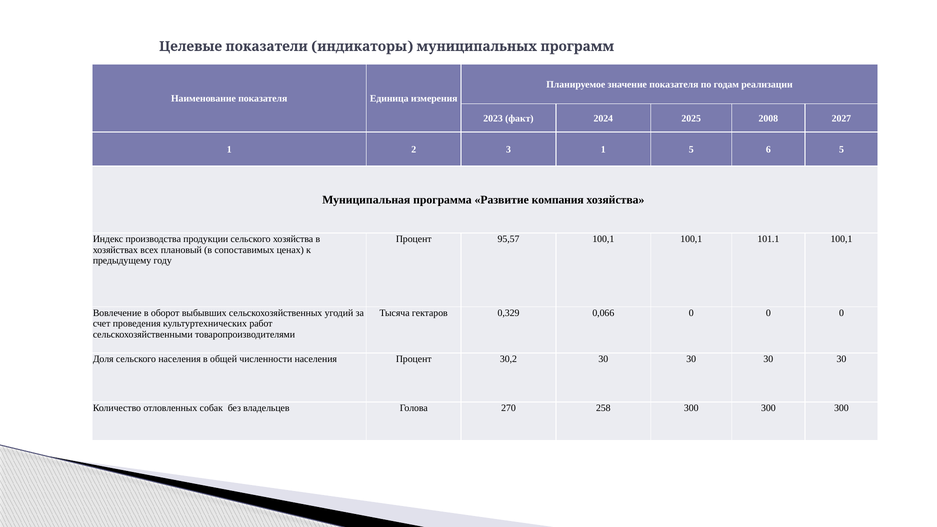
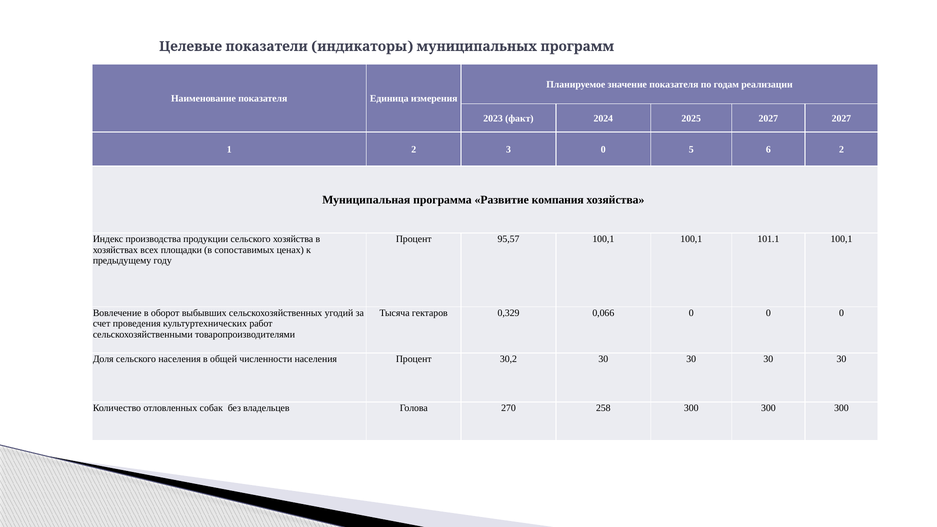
2025 2008: 2008 -> 2027 (768, 118)
3 1: 1 -> 0 (603, 149)
6 5: 5 -> 2 (841, 149)
плановый: плановый -> площадки (181, 250)
